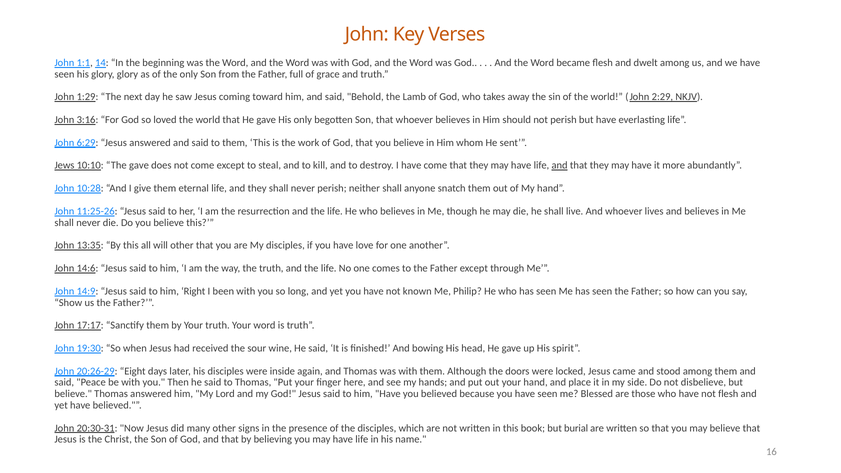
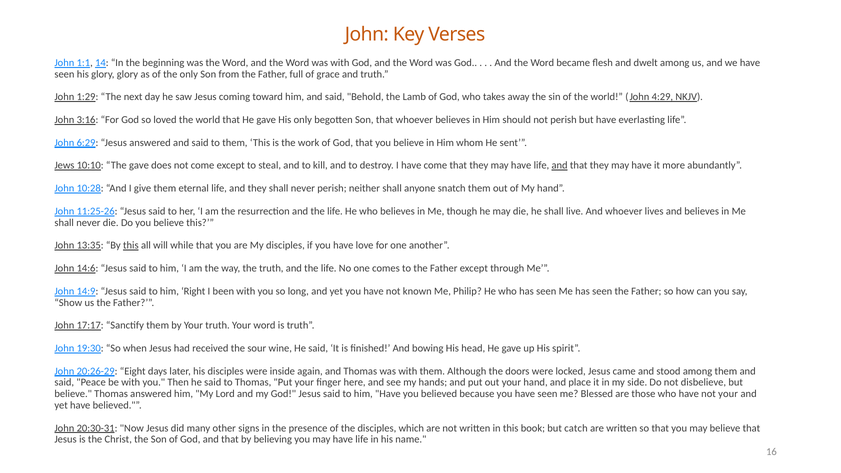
2:29: 2:29 -> 4:29 (662, 97)
this underline: none -> present (131, 246)
will other: other -> while (182, 246)
not flesh: flesh -> your (728, 394)
burial: burial -> catch (576, 428)
